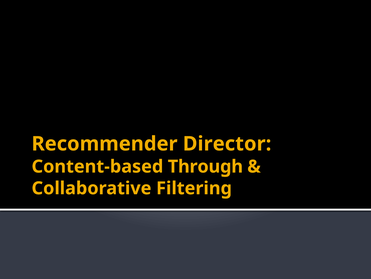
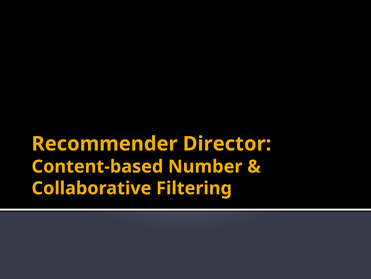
Through: Through -> Number (205, 166)
